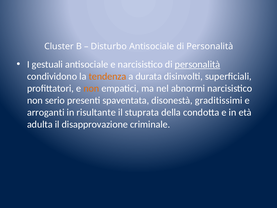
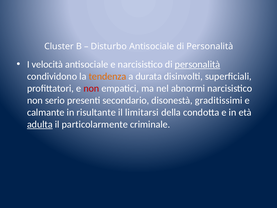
gestuali: gestuali -> velocità (47, 64)
non colour: orange -> red (91, 88)
spaventata: spaventata -> secondario (126, 100)
arroganti: arroganti -> calmante (46, 112)
stuprata: stuprata -> limitarsi (142, 112)
adulta underline: none -> present (40, 124)
disapprovazione: disapprovazione -> particolarmente (95, 124)
